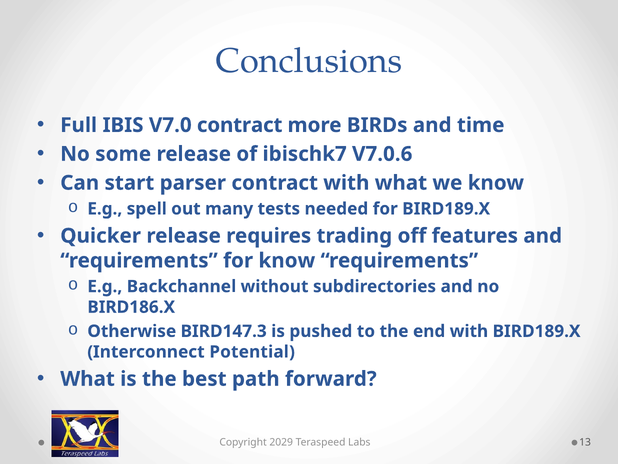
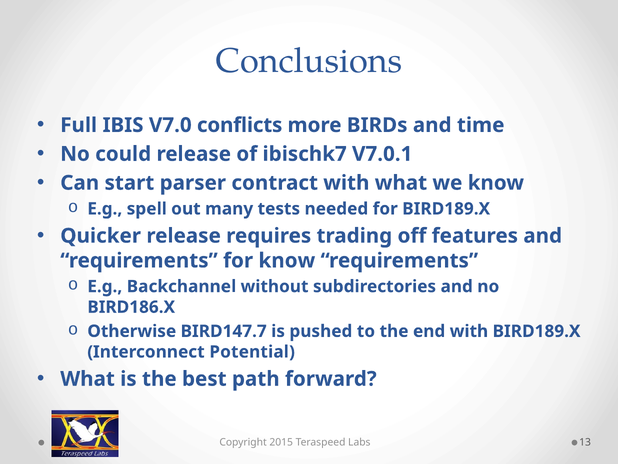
V7.0 contract: contract -> conflicts (240, 125)
some: some -> could (123, 154)
V7.0.6: V7.0.6 -> V7.0.1 (382, 154)
BIRD147.3: BIRD147.3 -> BIRD147.7 (224, 331)
2029: 2029 -> 2015 (281, 442)
